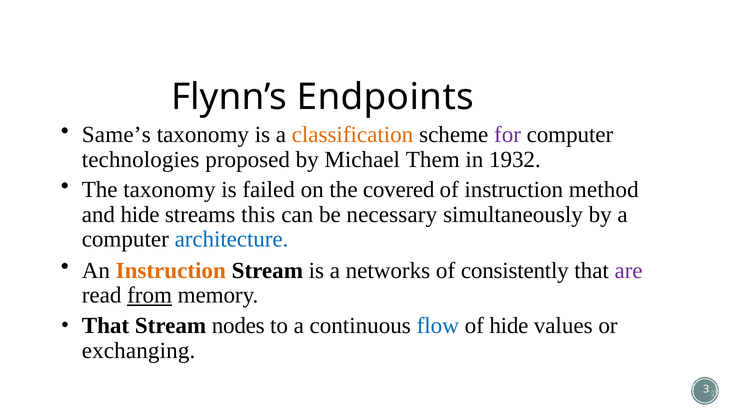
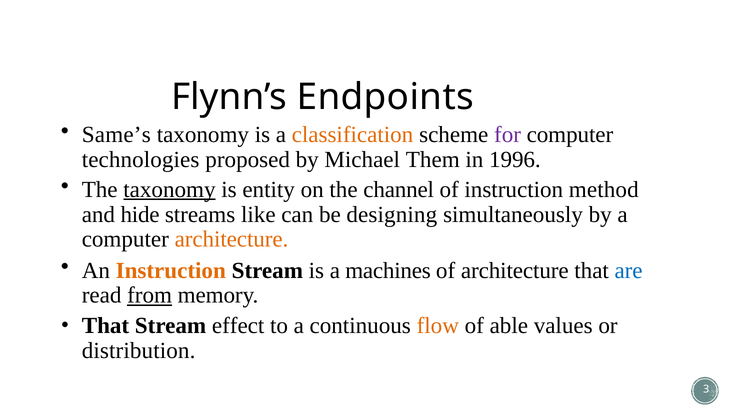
1932: 1932 -> 1996 (515, 160)
taxonomy underline: none -> present (169, 190)
failed: failed -> entity (269, 190)
covered: covered -> channel (399, 190)
this: this -> like (258, 215)
necessary: necessary -> designing (392, 215)
architecture colour: blue -> orange (232, 240)
networks: networks -> machines (388, 271)
of consistently: consistently -> architecture (515, 271)
are colour: purple -> blue (629, 271)
nodes: nodes -> effect (238, 326)
flow colour: blue -> orange (438, 326)
of hide: hide -> able (509, 326)
exchanging: exchanging -> distribution (139, 351)
